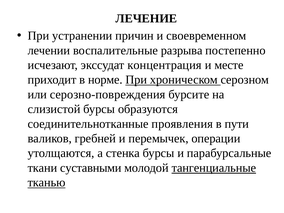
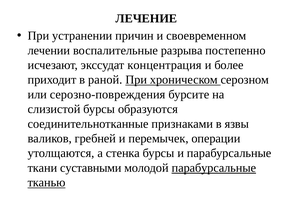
месте: месте -> более (229, 65)
норме: норме -> раной (105, 80)
проявления: проявления -> признаками (182, 124)
пути: пути -> язвы (237, 124)
молодой тангенциальные: тангенциальные -> парабурсальные (214, 168)
